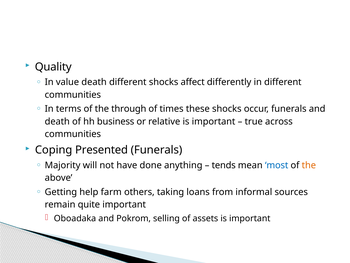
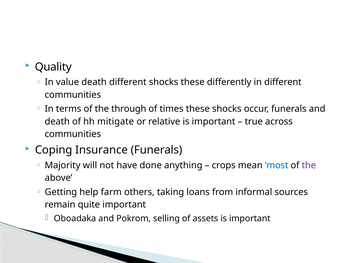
shocks affect: affect -> these (193, 82)
business: business -> mitigate (116, 121)
Presented: Presented -> Insurance (101, 150)
tends: tends -> crops (224, 165)
the colour: orange -> purple (309, 165)
